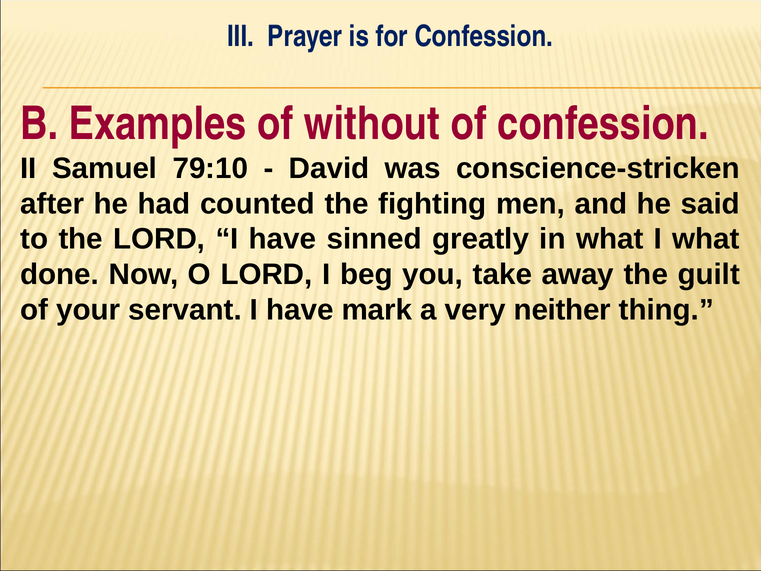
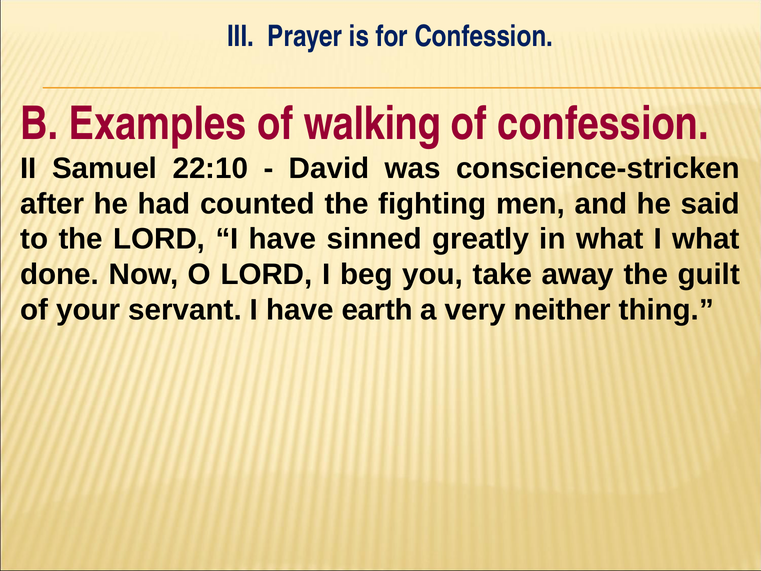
without: without -> walking (372, 124)
79:10: 79:10 -> 22:10 (210, 168)
mark: mark -> earth (377, 310)
